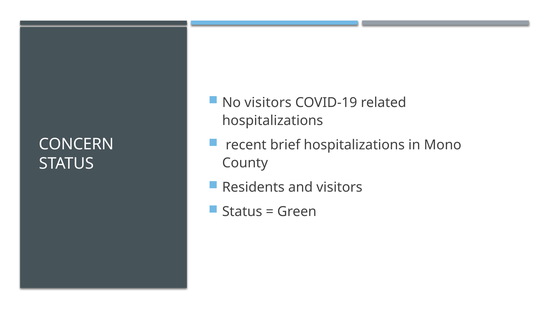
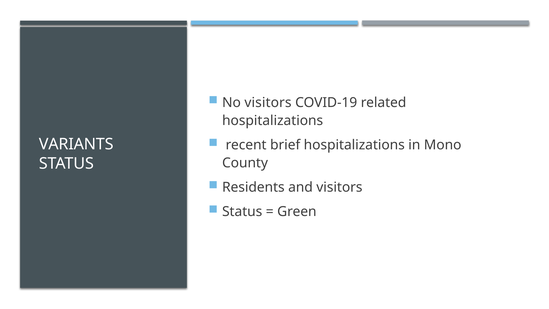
CONCERN: CONCERN -> VARIANTS (76, 144)
